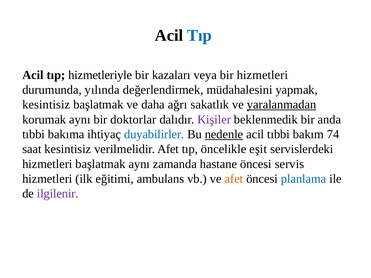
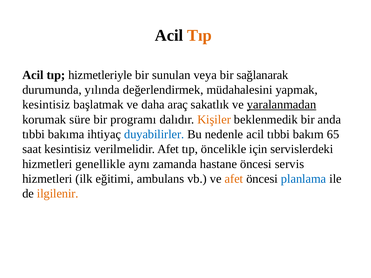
Tıp colour: blue -> orange (199, 35)
kazaları: kazaları -> sunulan (171, 75)
bir hizmetleri: hizmetleri -> sağlanarak (263, 75)
ağrı: ağrı -> araç (178, 105)
korumak aynı: aynı -> süre (80, 120)
doktorlar: doktorlar -> programı (133, 120)
Kişiler colour: purple -> orange (214, 120)
nedenle underline: present -> none (224, 134)
74: 74 -> 65 (333, 134)
eşit: eşit -> için (258, 149)
hizmetleri başlatmak: başlatmak -> genellikle (100, 164)
ilgilenir colour: purple -> orange (58, 194)
